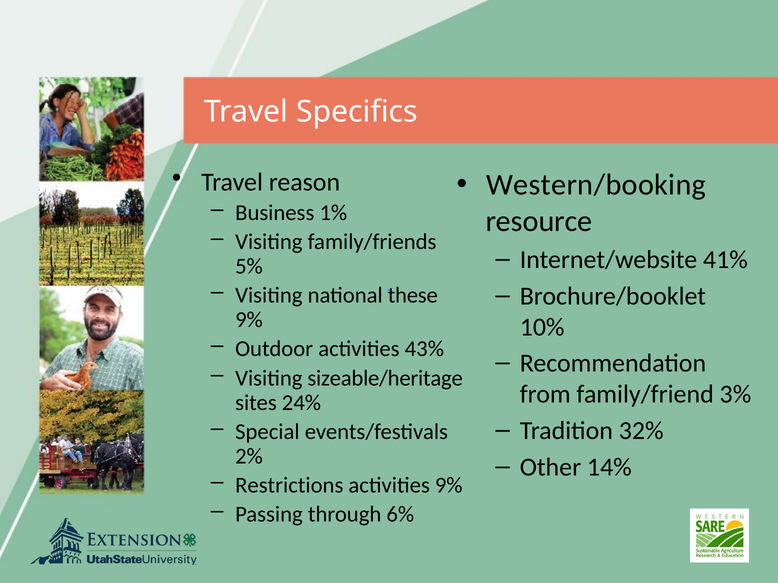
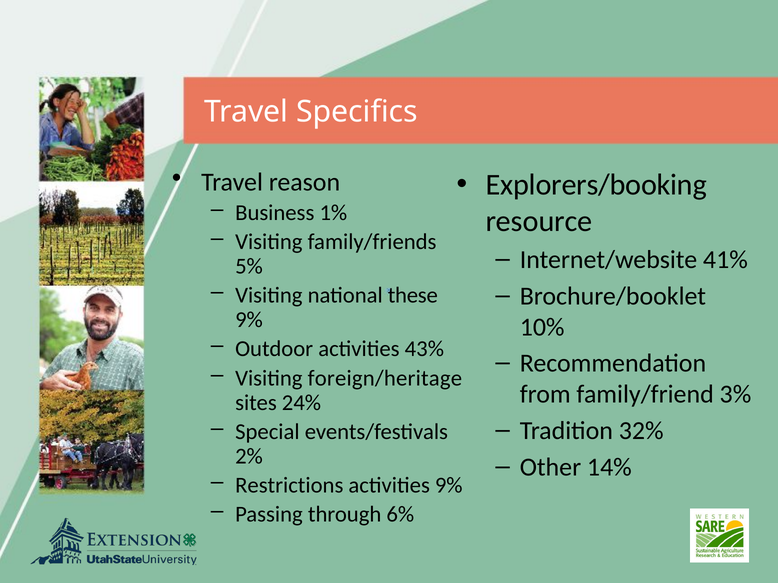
Western/booking: Western/booking -> Explorers/booking (596, 185)
sizeable/heritage: sizeable/heritage -> foreign/heritage (385, 378)
